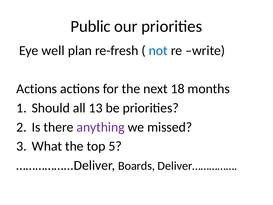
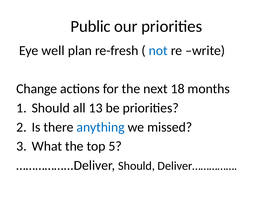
Actions: Actions -> Change (37, 89)
anything colour: purple -> blue (101, 127)
……………...Deliver Boards: Boards -> Should (137, 166)
